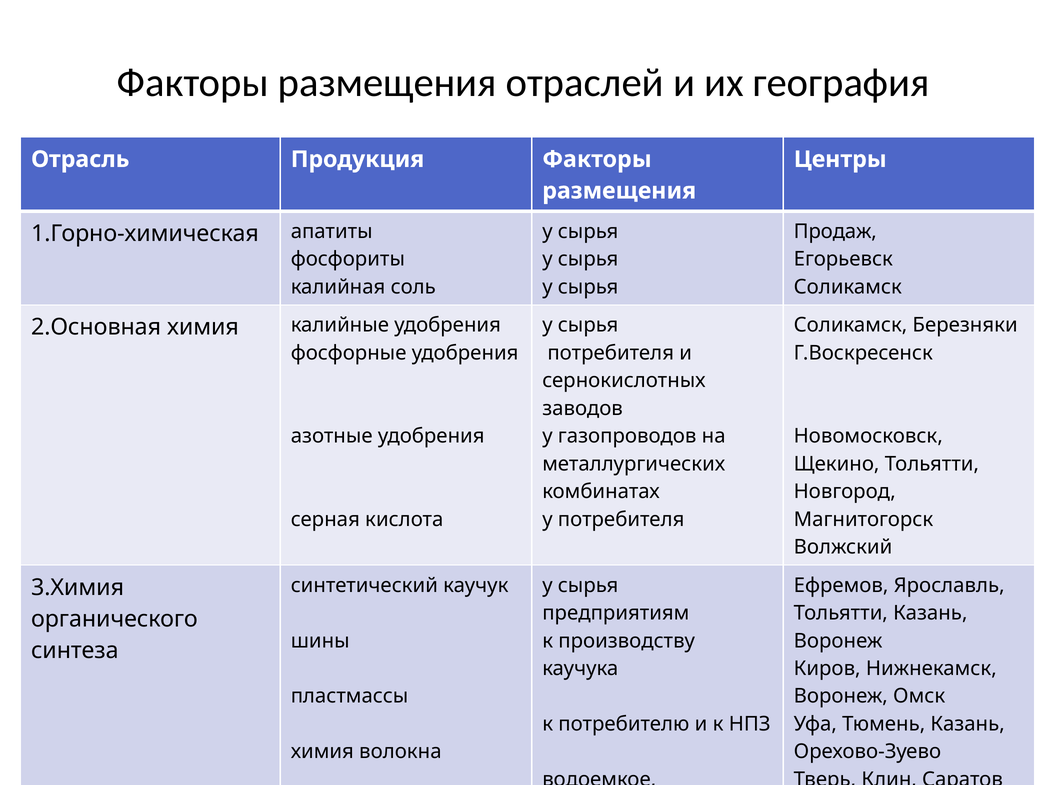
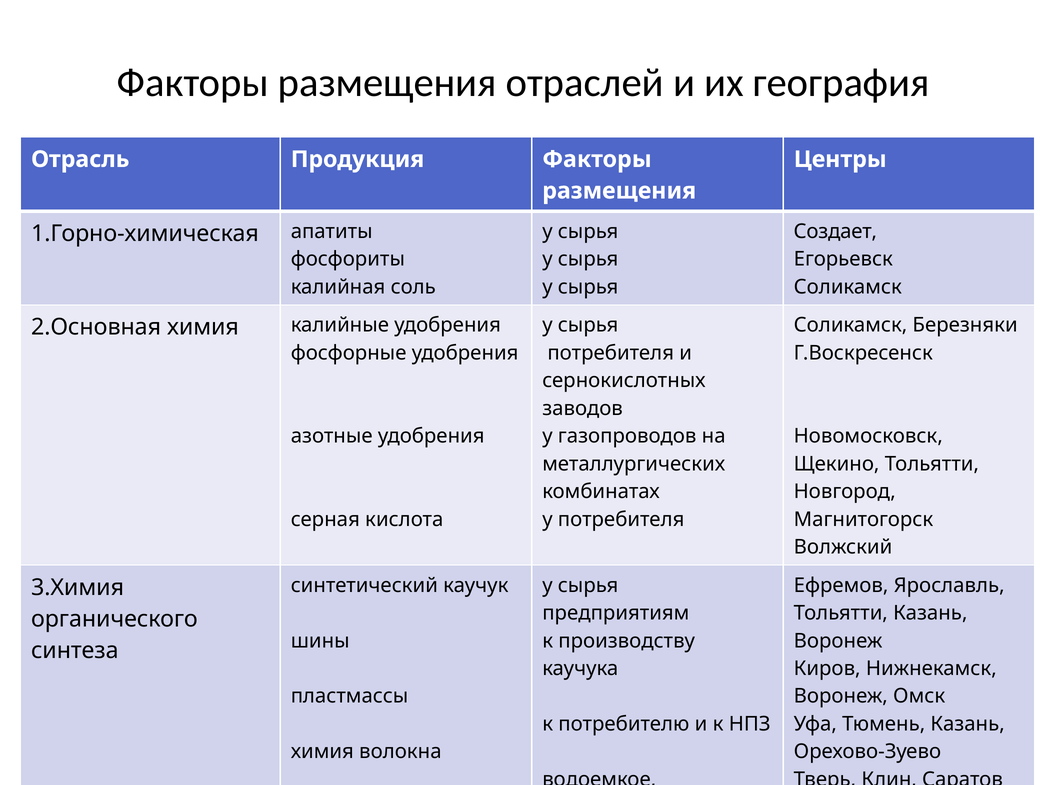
Продаж: Продаж -> Создает (835, 232)
